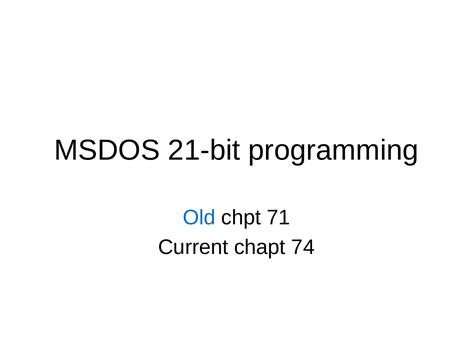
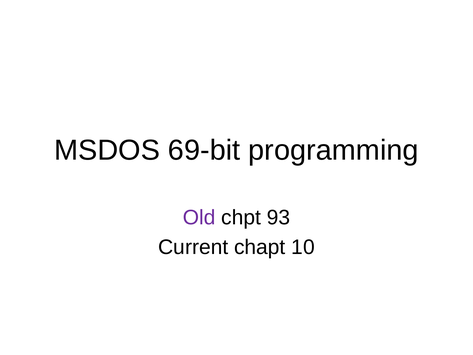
21-bit: 21-bit -> 69-bit (204, 150)
Old colour: blue -> purple (199, 217)
71: 71 -> 93 (278, 217)
74: 74 -> 10 (303, 247)
